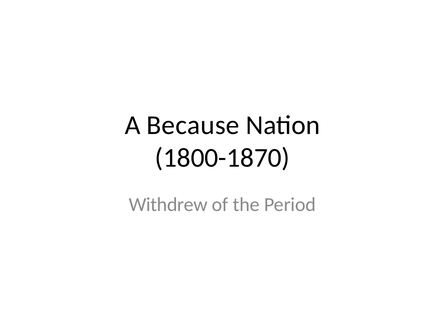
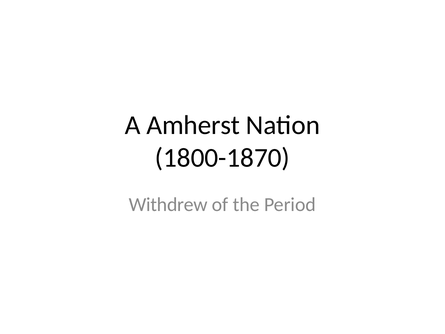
Because: Because -> Amherst (193, 125)
